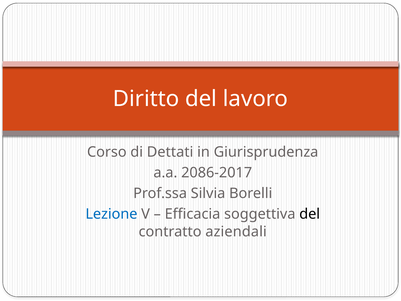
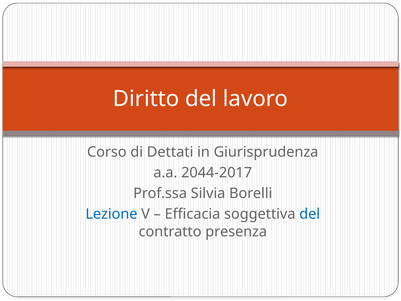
2086-2017: 2086-2017 -> 2044-2017 (217, 173)
del colour: black -> blue (310, 214)
aziendali: aziendali -> presenza (236, 231)
